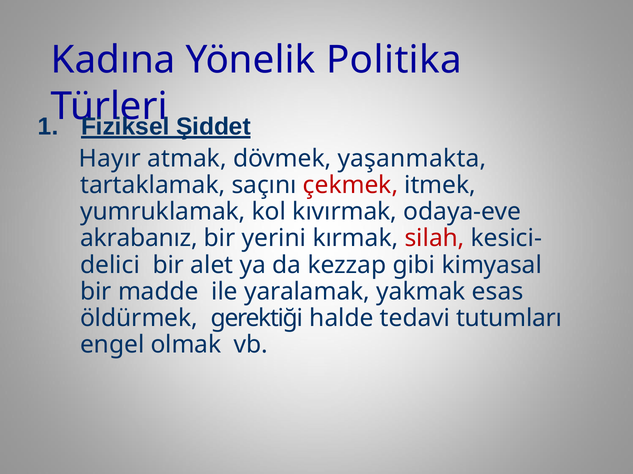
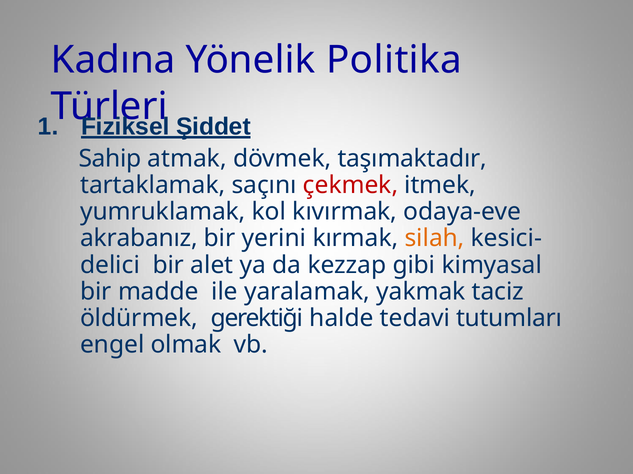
Hayır: Hayır -> Sahip (110, 159)
yaşanmakta: yaşanmakta -> taşımaktadır (412, 159)
silah colour: red -> orange (435, 239)
esas: esas -> taciz (498, 292)
